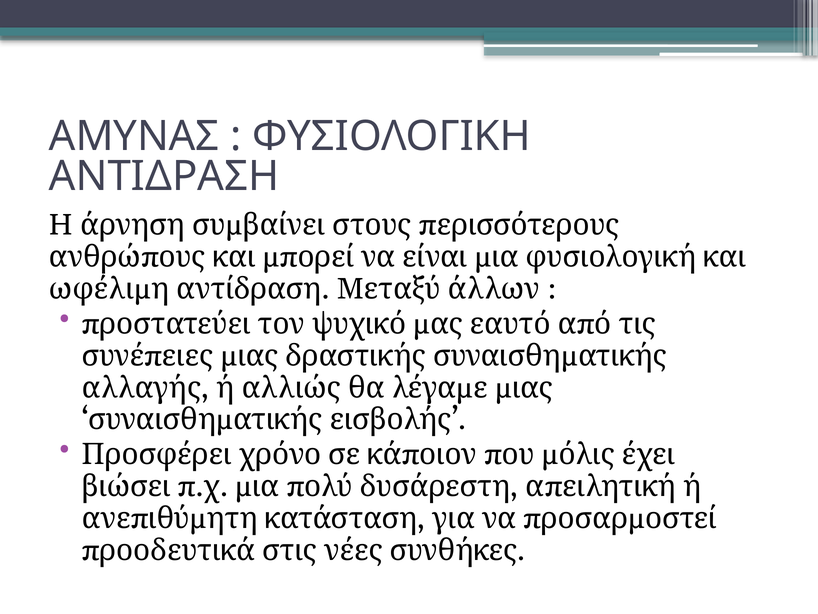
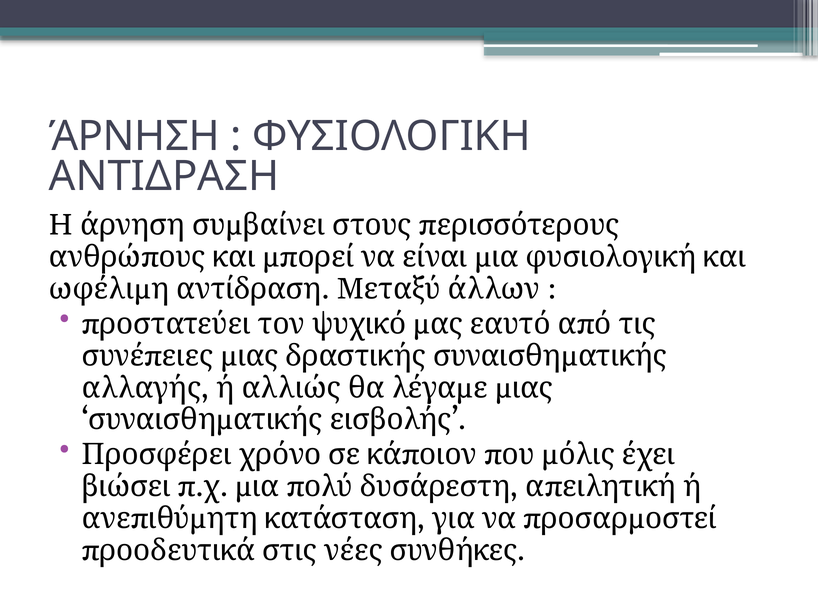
ΑΜΥΝΑΣ: ΑΜΥΝΑΣ -> ΆΡΝΗΣΗ (134, 136)
